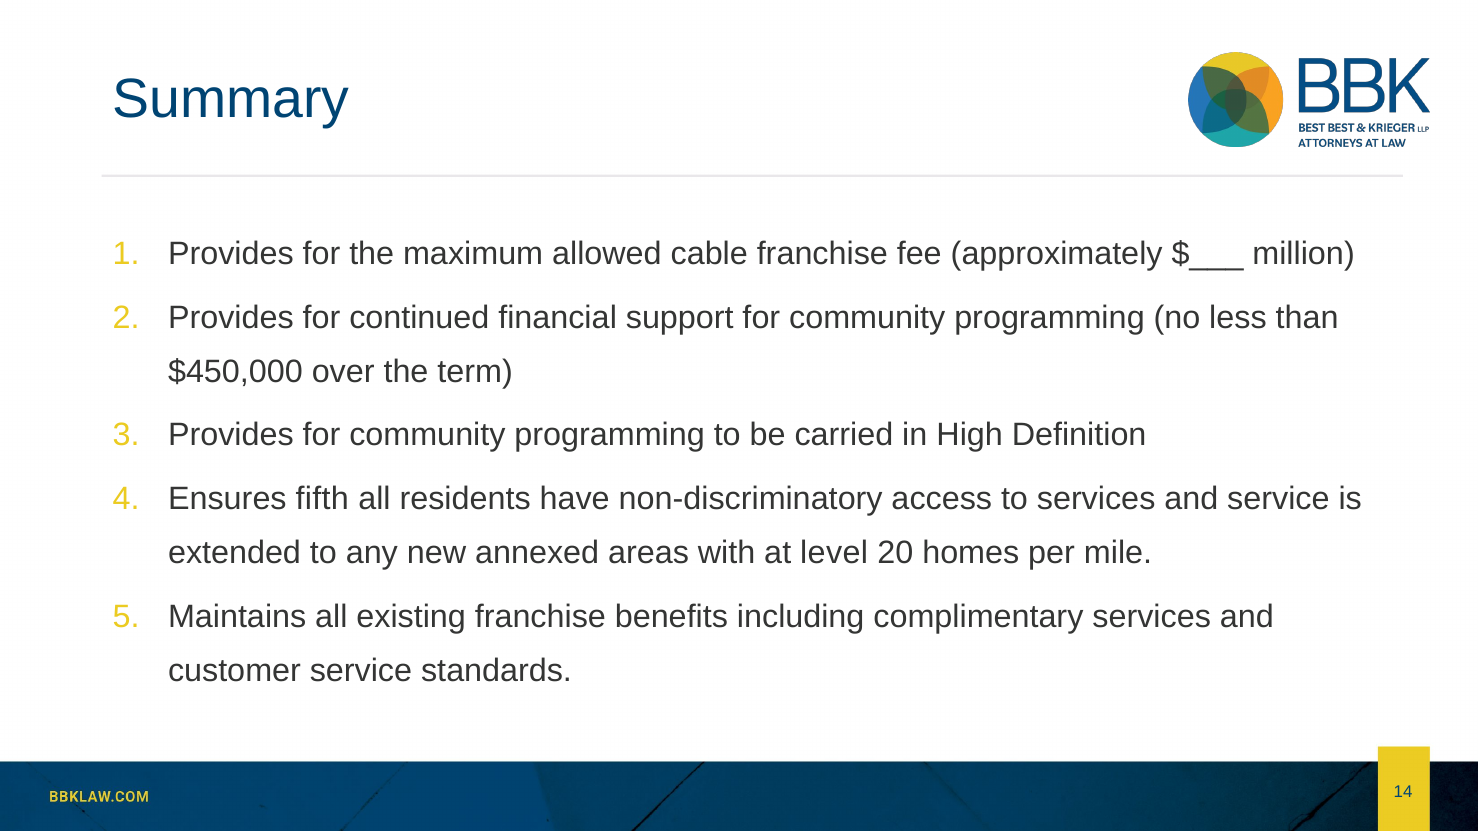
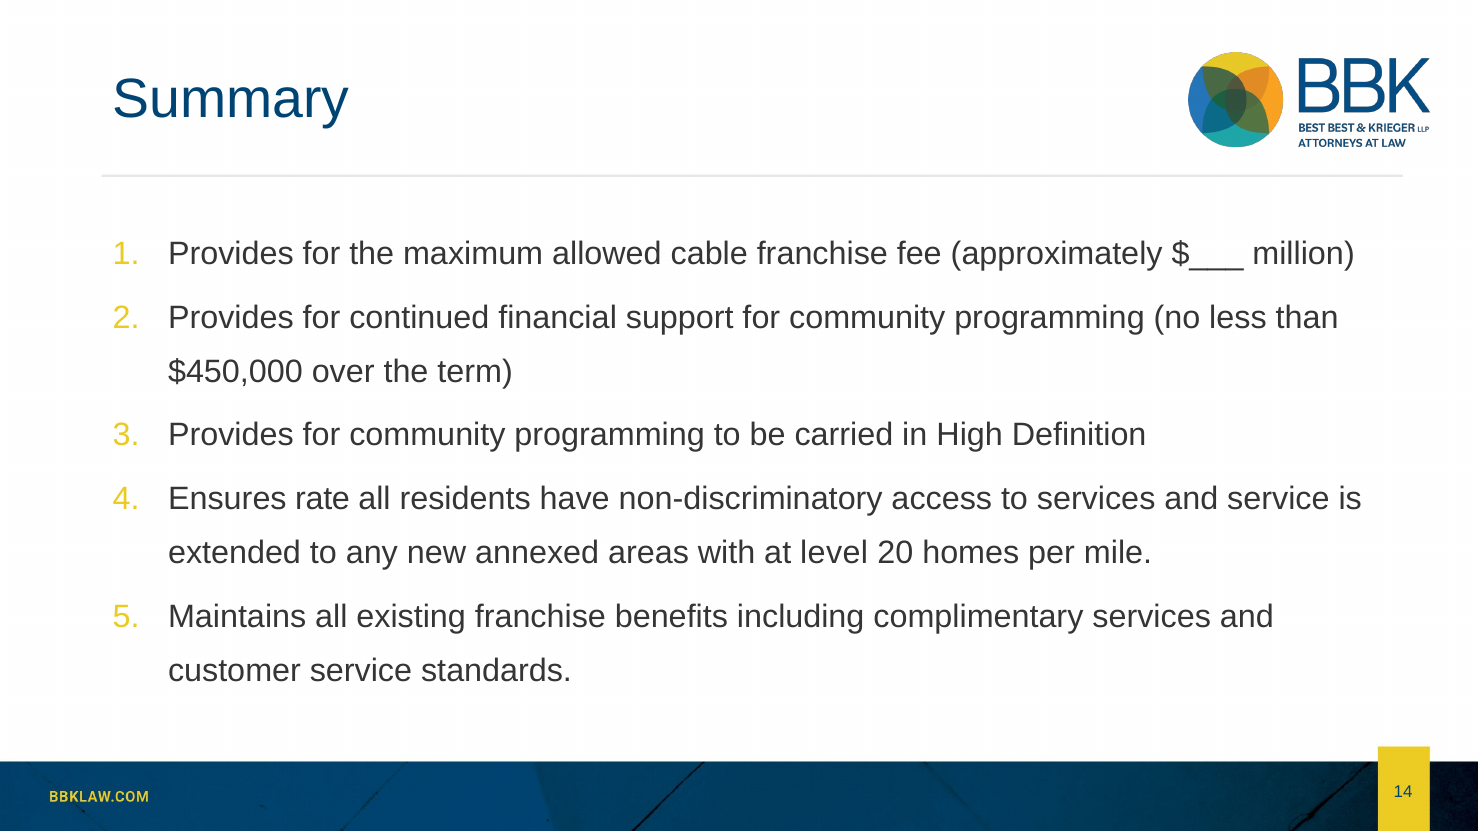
fifth: fifth -> rate (323, 499)
